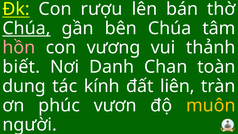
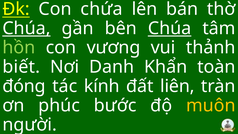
rượu: rượu -> chứa (102, 9)
Chúa underline: none -> present (170, 28)
hồn colour: pink -> light green (19, 48)
Chan: Chan -> Khẩn (166, 67)
dung: dung -> đóng (24, 86)
vươn: vươn -> bước (115, 105)
